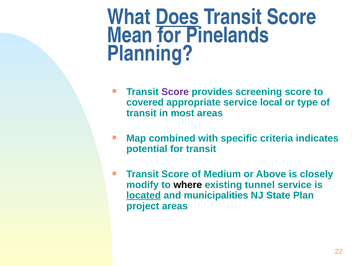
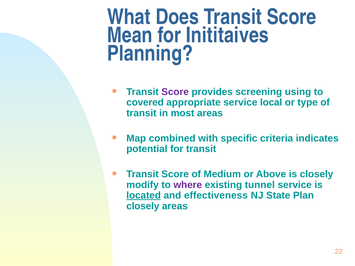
Does underline: present -> none (177, 17)
Pinelands: Pinelands -> Inititaives (227, 35)
screening score: score -> using (298, 92)
where colour: black -> purple (188, 185)
municipalities: municipalities -> effectiveness (216, 196)
project: project -> closely (143, 206)
